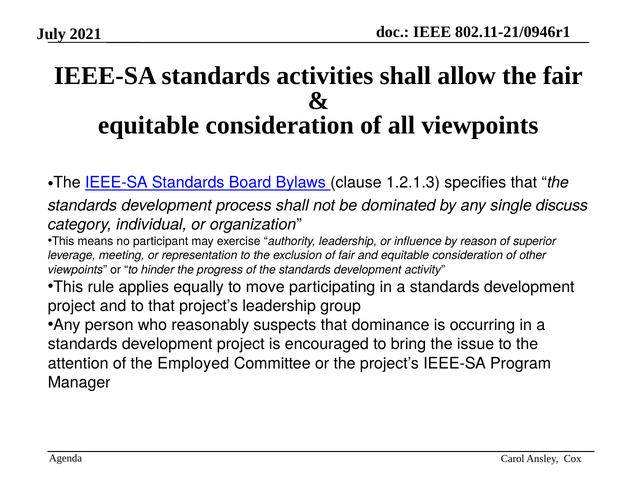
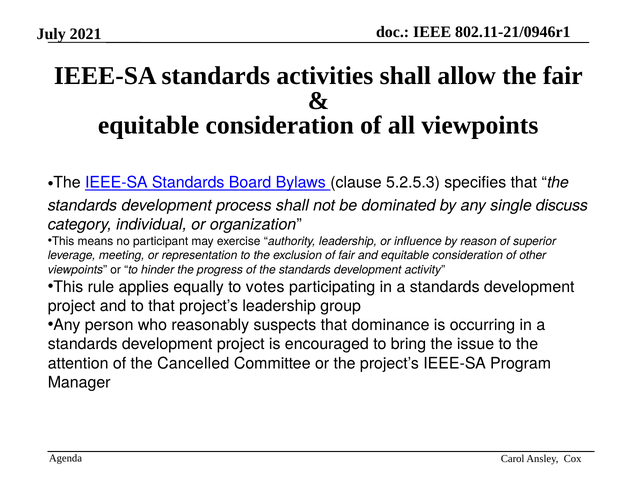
1.2.1.3: 1.2.1.3 -> 5.2.5.3 (413, 183)
move: move -> votes (265, 287)
Employed: Employed -> Cancelled (193, 363)
